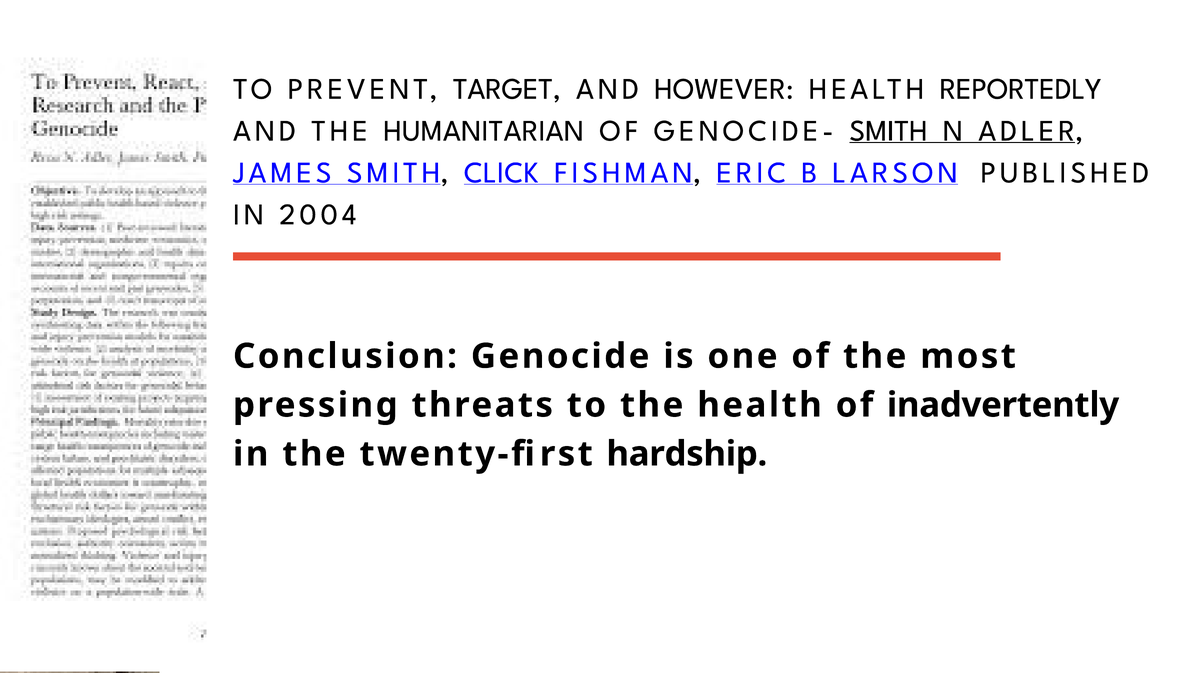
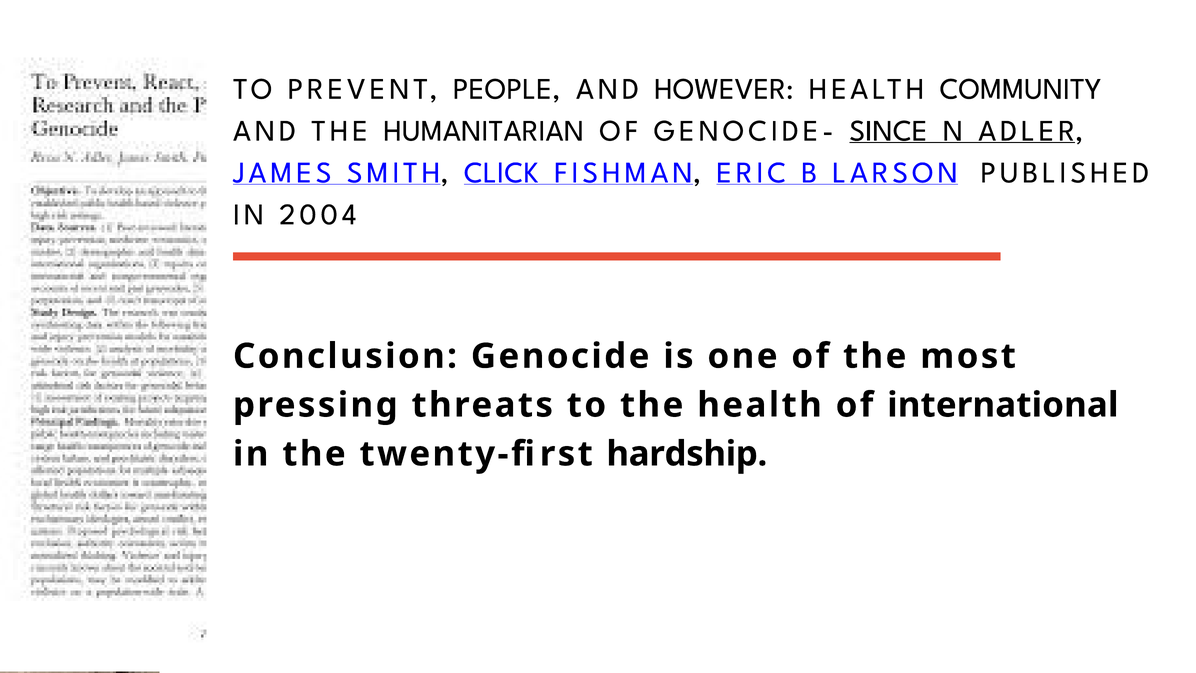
TARGET: TARGET -> PEOPLE (507, 89)
REPORTEDLY: REPORTEDLY -> COMMUNITY (1020, 89)
GENOCIDE- SMITH: SMITH -> SINCE (889, 131)
inadvertently: inadvertently -> international (1003, 405)
